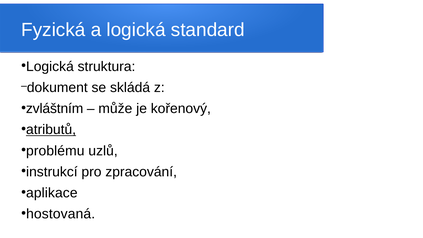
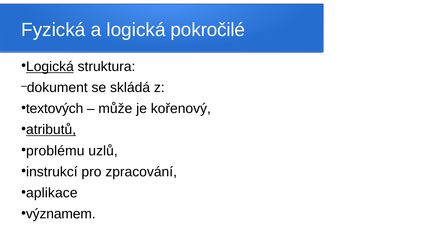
standard: standard -> pokročilé (208, 30)
Logická underline: none -> present (50, 67)
zvláštním: zvláštním -> textových (55, 109)
hostovaná: hostovaná -> významem (61, 214)
